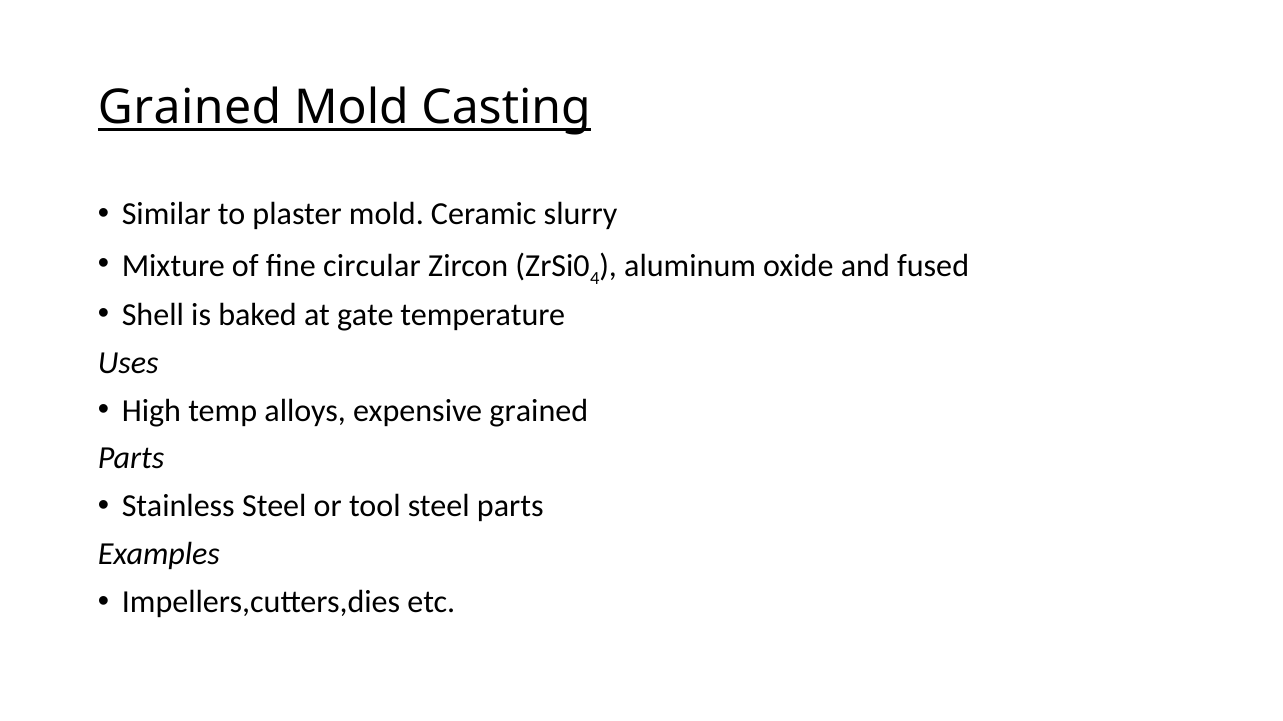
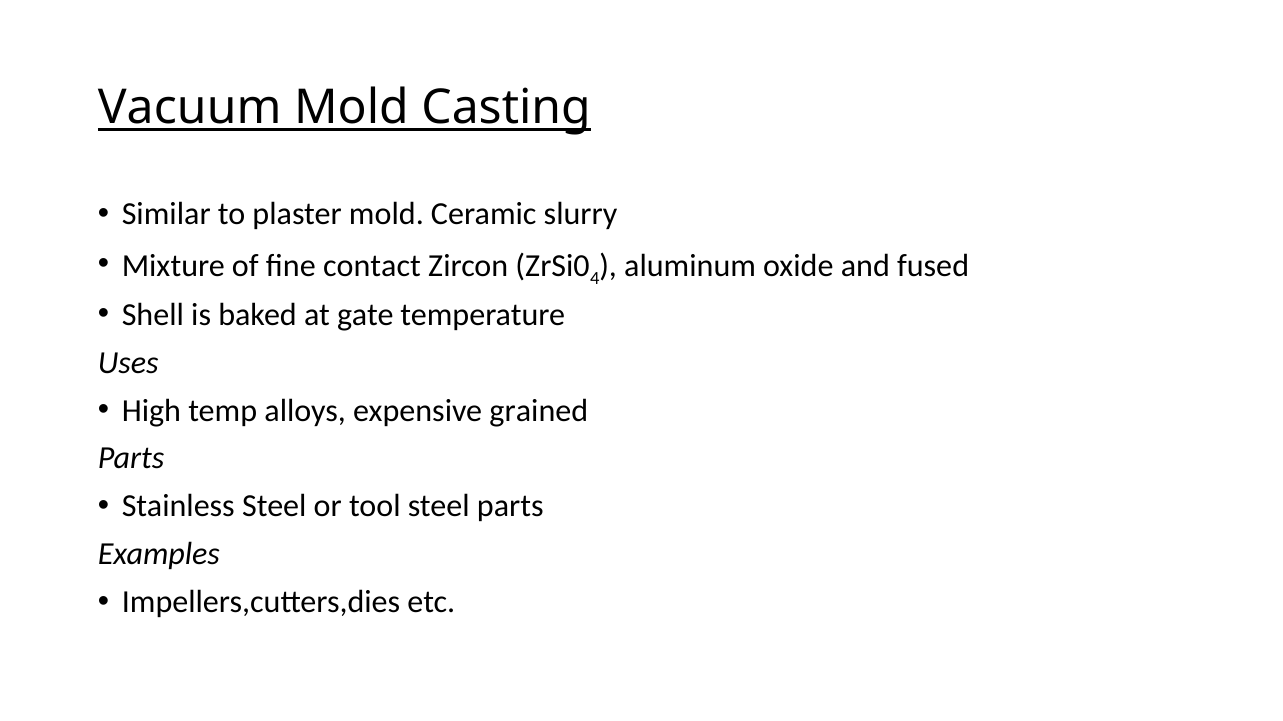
Grained: Grained -> Vacuum (190, 108)
circular: circular -> contact (372, 266)
